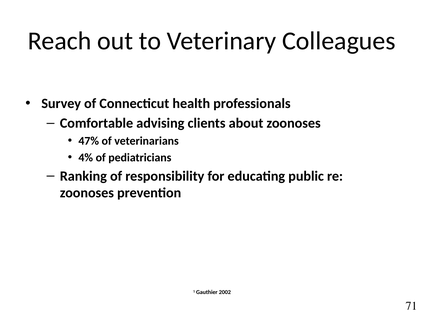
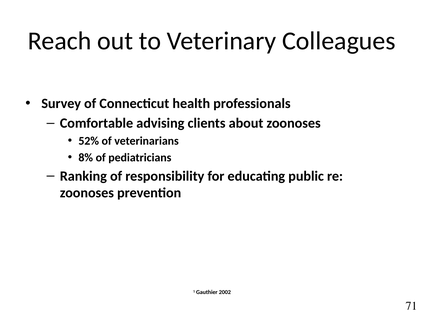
47%: 47% -> 52% (89, 141)
4%: 4% -> 8% (86, 157)
